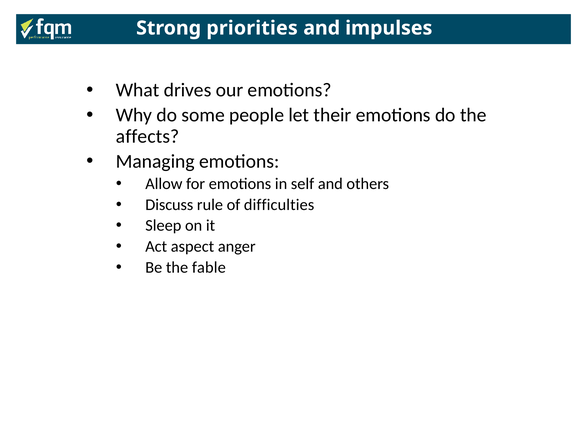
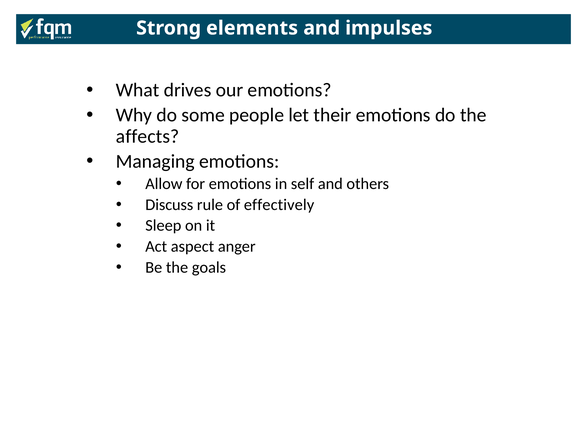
priorities: priorities -> elements (252, 28)
difficulties: difficulties -> effectively (279, 205)
fable: fable -> goals (209, 267)
